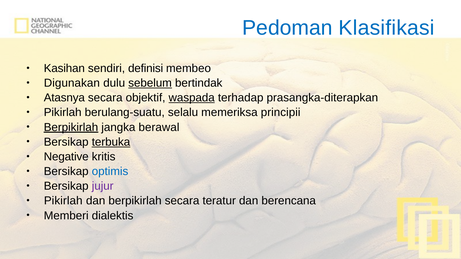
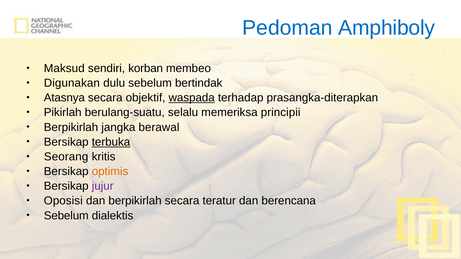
Klasifikasi: Klasifikasi -> Amphiboly (387, 28)
Kasihan: Kasihan -> Maksud (64, 68)
definisi: definisi -> korban (146, 68)
sebelum underline: present -> none (150, 83)
Berpikirlah underline: present -> none (71, 127)
Negative: Negative -> Seorang (66, 157)
optimis colour: blue -> orange (110, 172)
Pikirlah: Pikirlah -> Oposisi (63, 201)
Memberi: Memberi -> Sebelum (66, 216)
